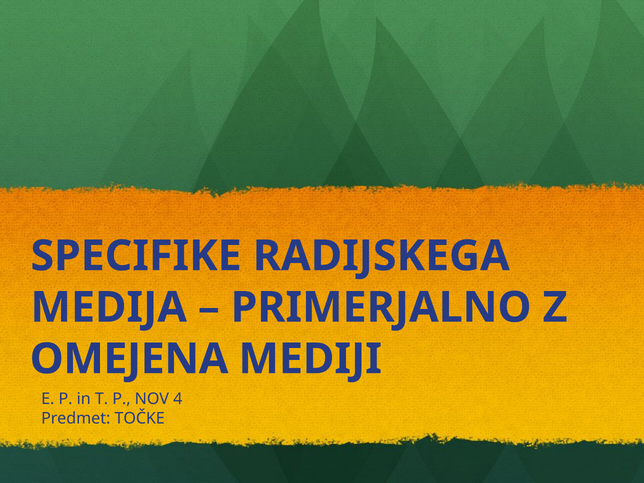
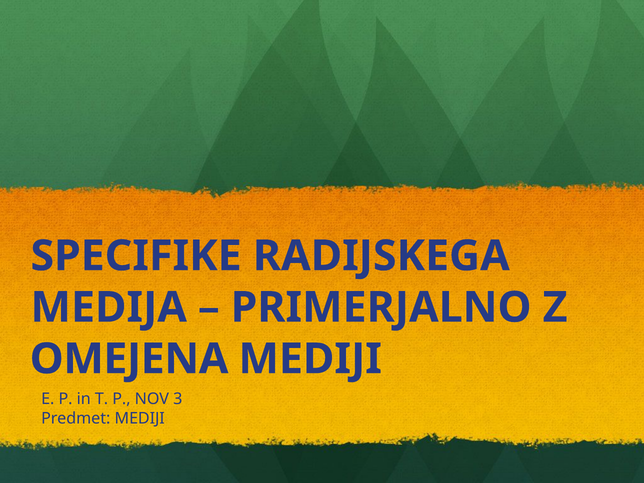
4: 4 -> 3 (178, 399)
Predmet TOČKE: TOČKE -> MEDIJI (140, 418)
